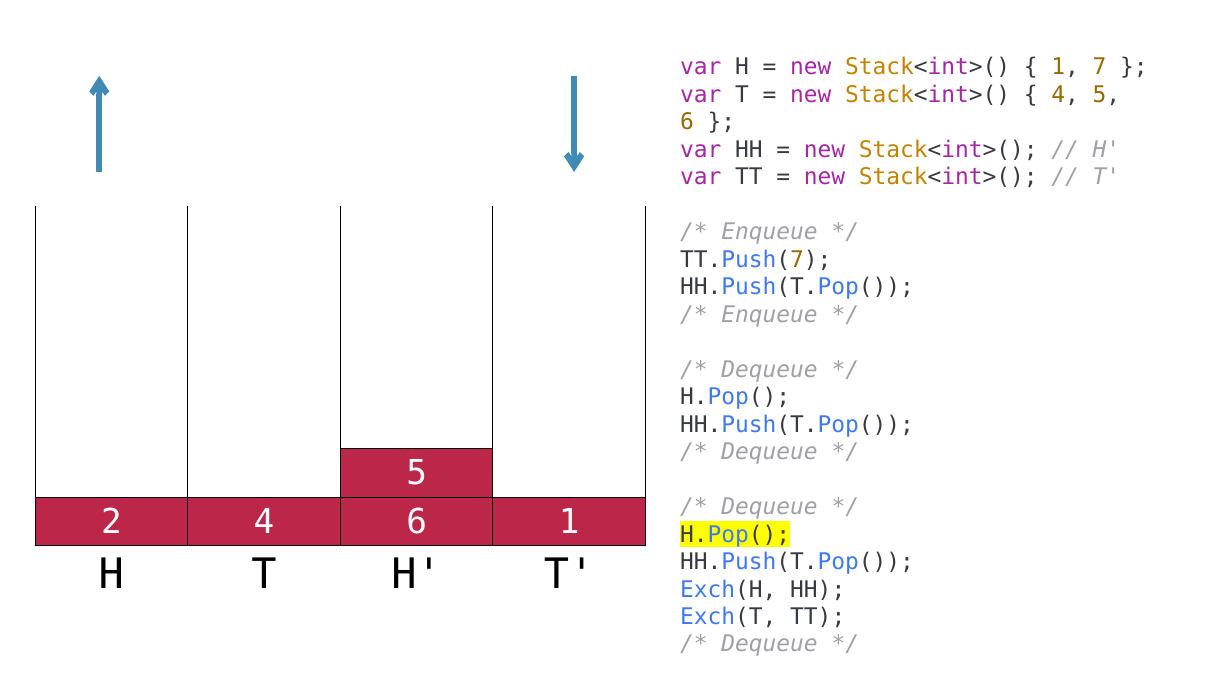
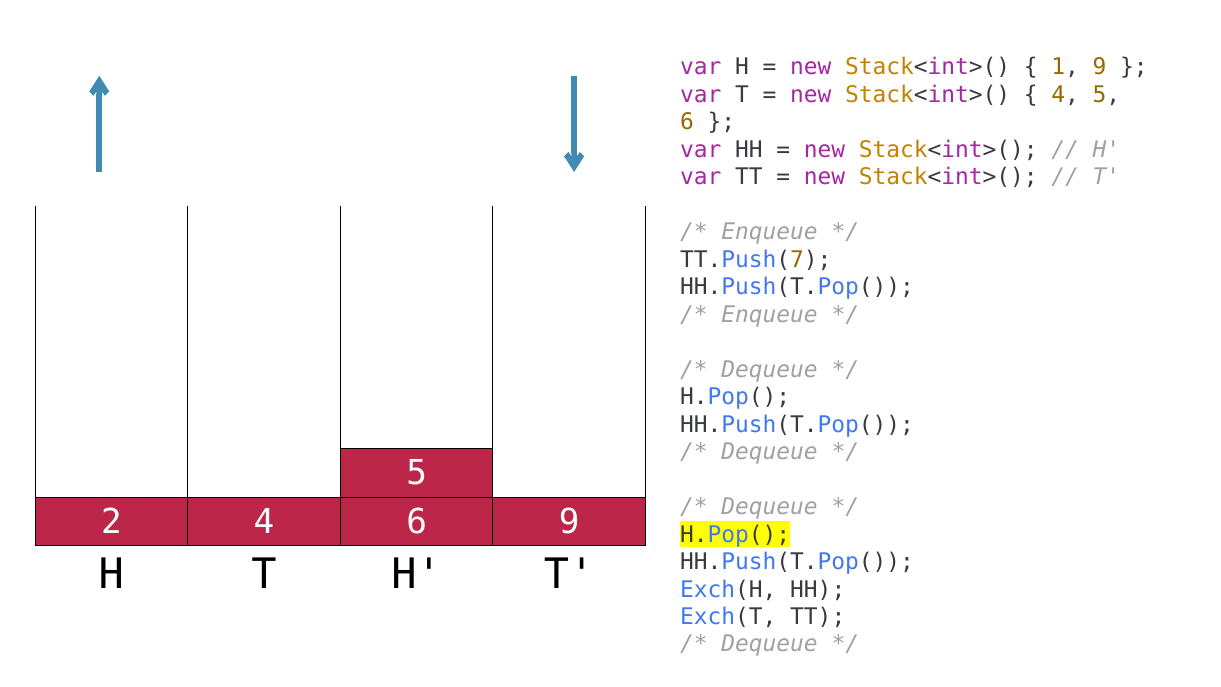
1 7: 7 -> 9 (1100, 67)
6 1: 1 -> 9 (569, 522)
